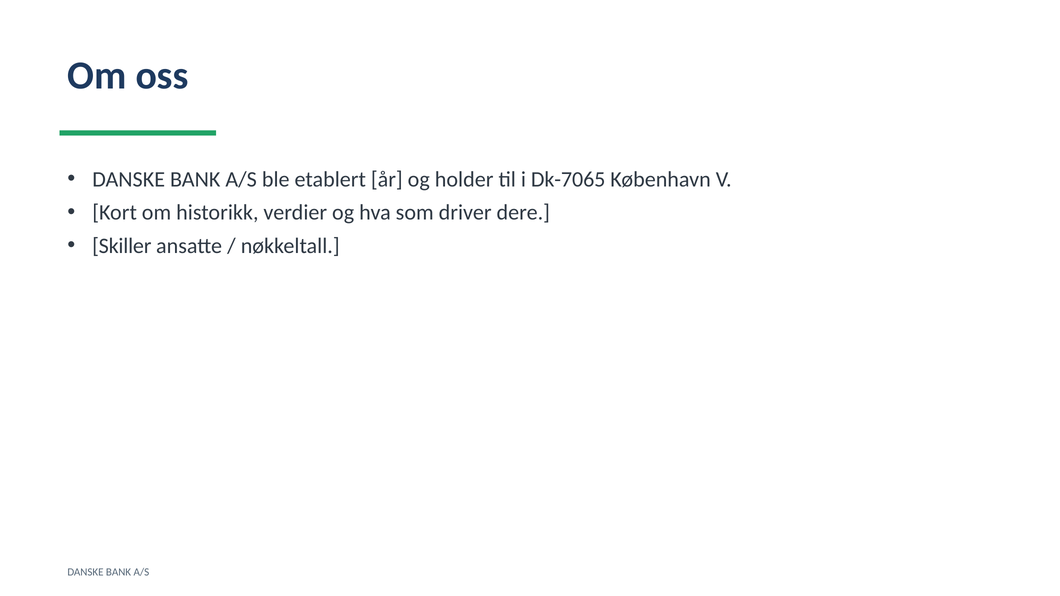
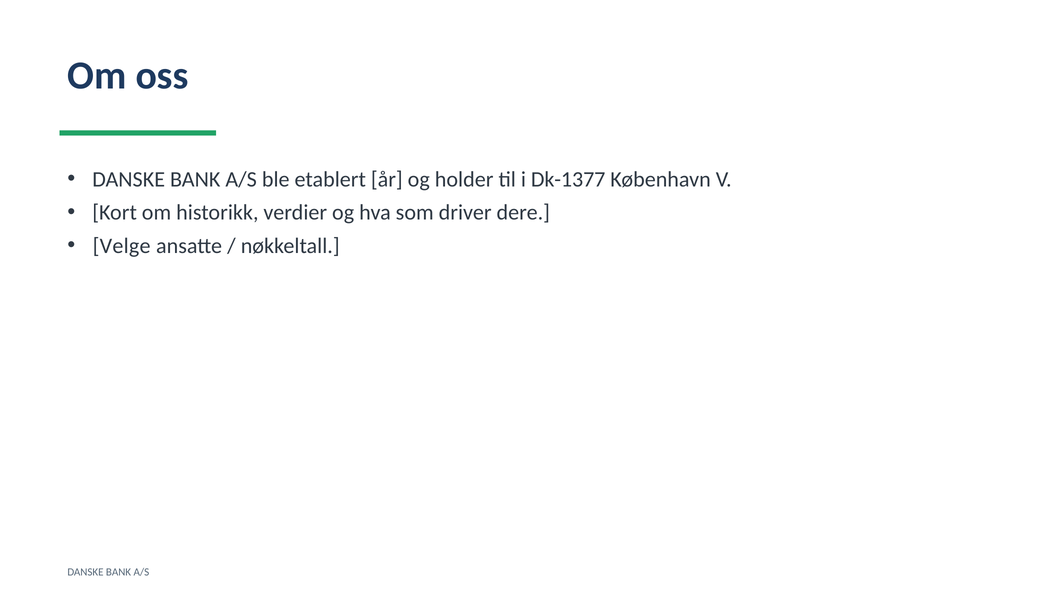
Dk-7065: Dk-7065 -> Dk-1377 (568, 180)
Skiller: Skiller -> Velge (122, 246)
